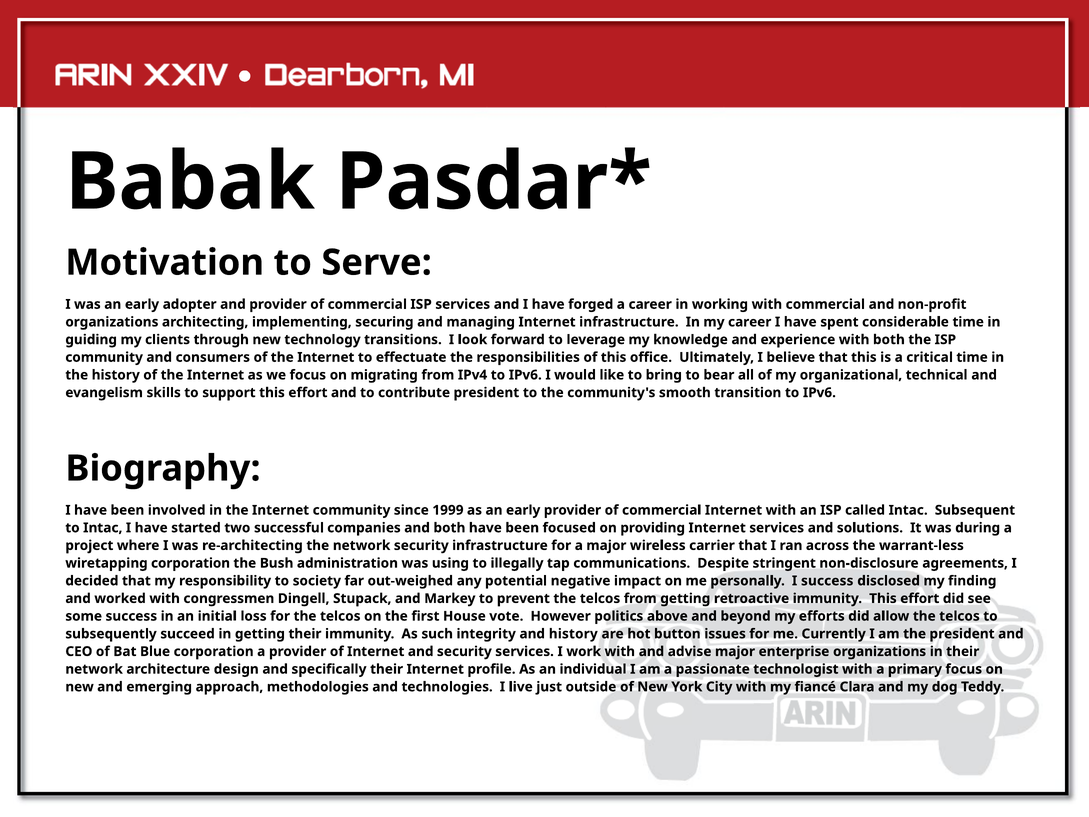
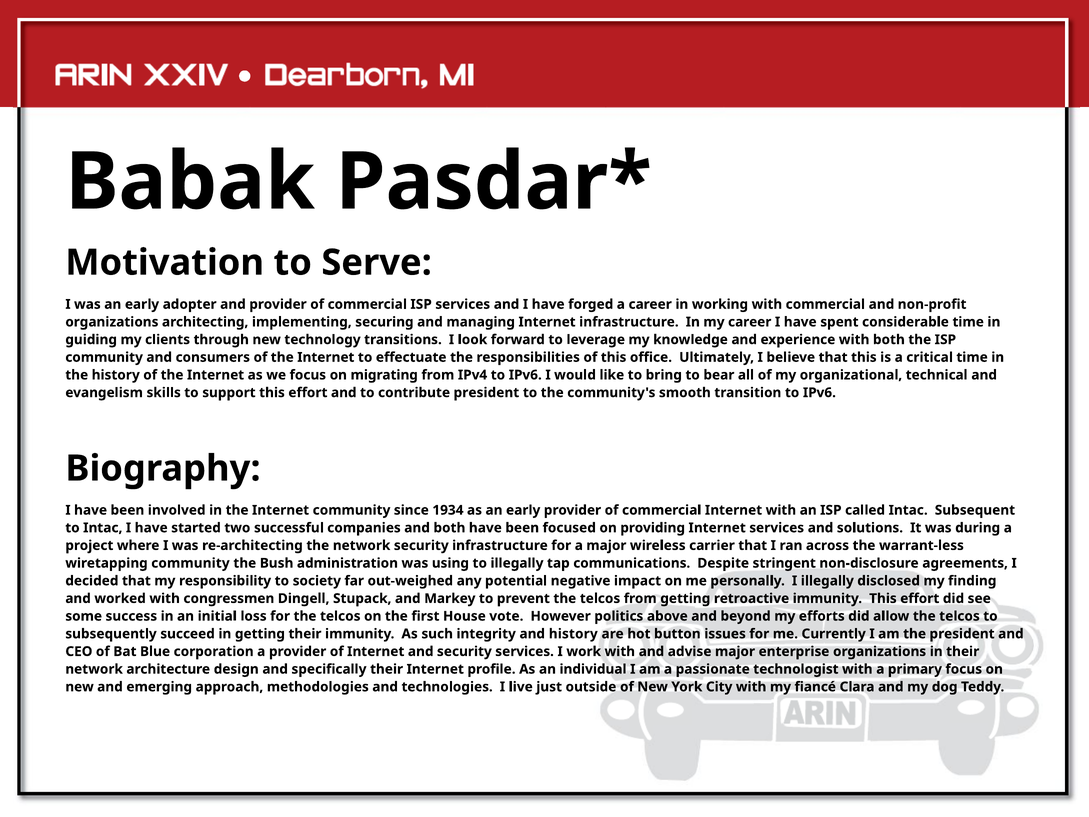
1999: 1999 -> 1934 (448, 510)
wiretapping corporation: corporation -> community (190, 563)
I success: success -> illegally (827, 581)
